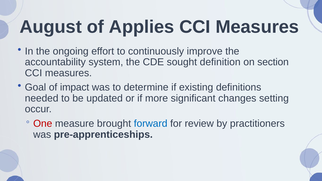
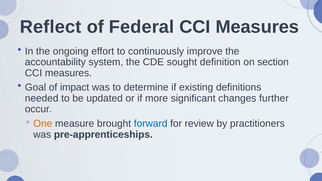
August: August -> Reflect (51, 27)
Applies: Applies -> Federal (142, 27)
setting: setting -> further (274, 98)
One colour: red -> orange (43, 124)
